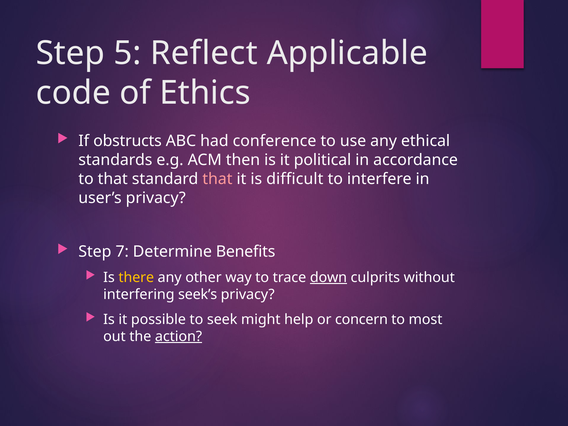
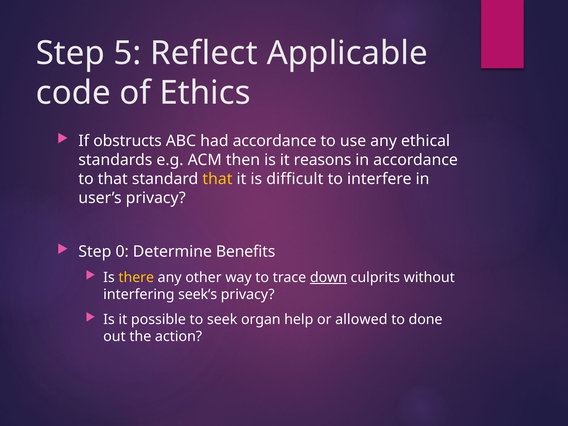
had conference: conference -> accordance (275, 141)
political: political -> reasons (323, 160)
that colour: pink -> yellow (217, 179)
7: 7 -> 0 (122, 252)
might: might -> organ (261, 319)
concern: concern -> allowed (361, 319)
most: most -> done (426, 319)
action underline: present -> none (179, 336)
